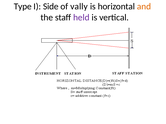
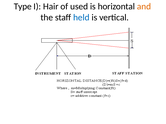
Side: Side -> Hair (51, 6)
vally: vally -> used (79, 6)
held colour: purple -> blue (81, 17)
